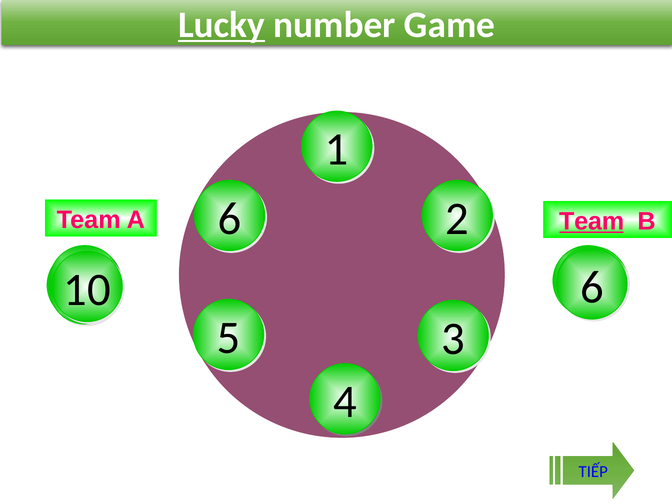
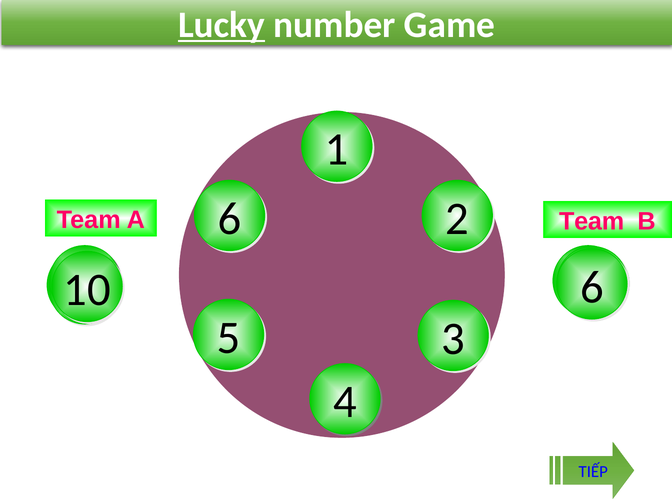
Team underline: present -> none (592, 221)
